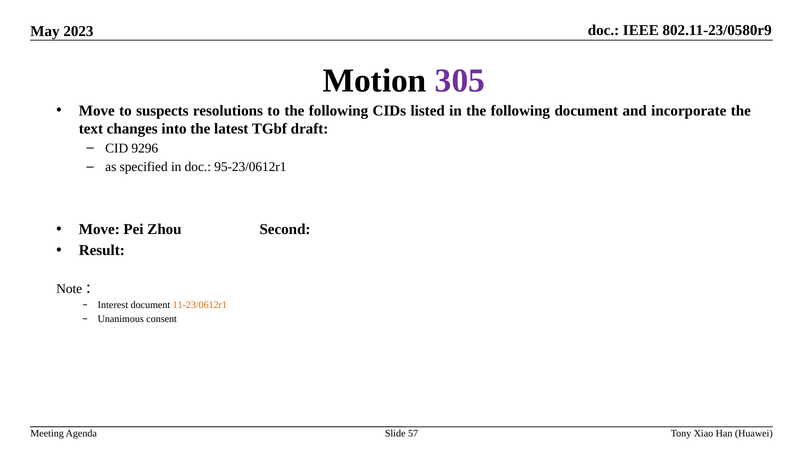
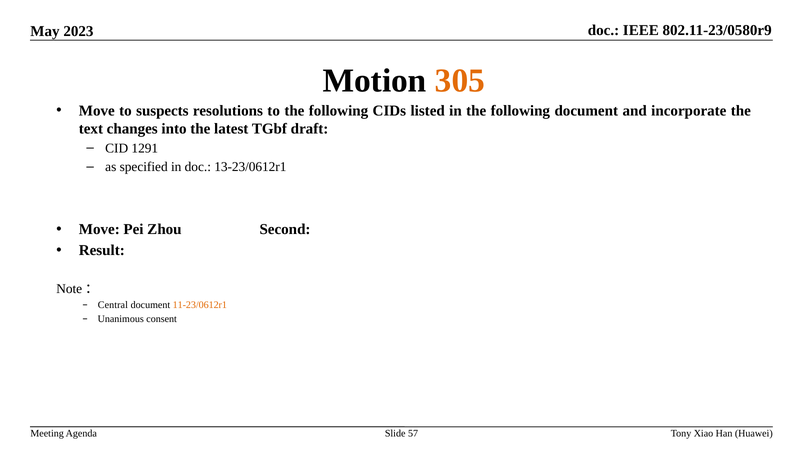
305 colour: purple -> orange (460, 81)
9296: 9296 -> 1291 (145, 148)
95-23/0612r1: 95-23/0612r1 -> 13-23/0612r1 (250, 167)
Interest: Interest -> Central (113, 304)
